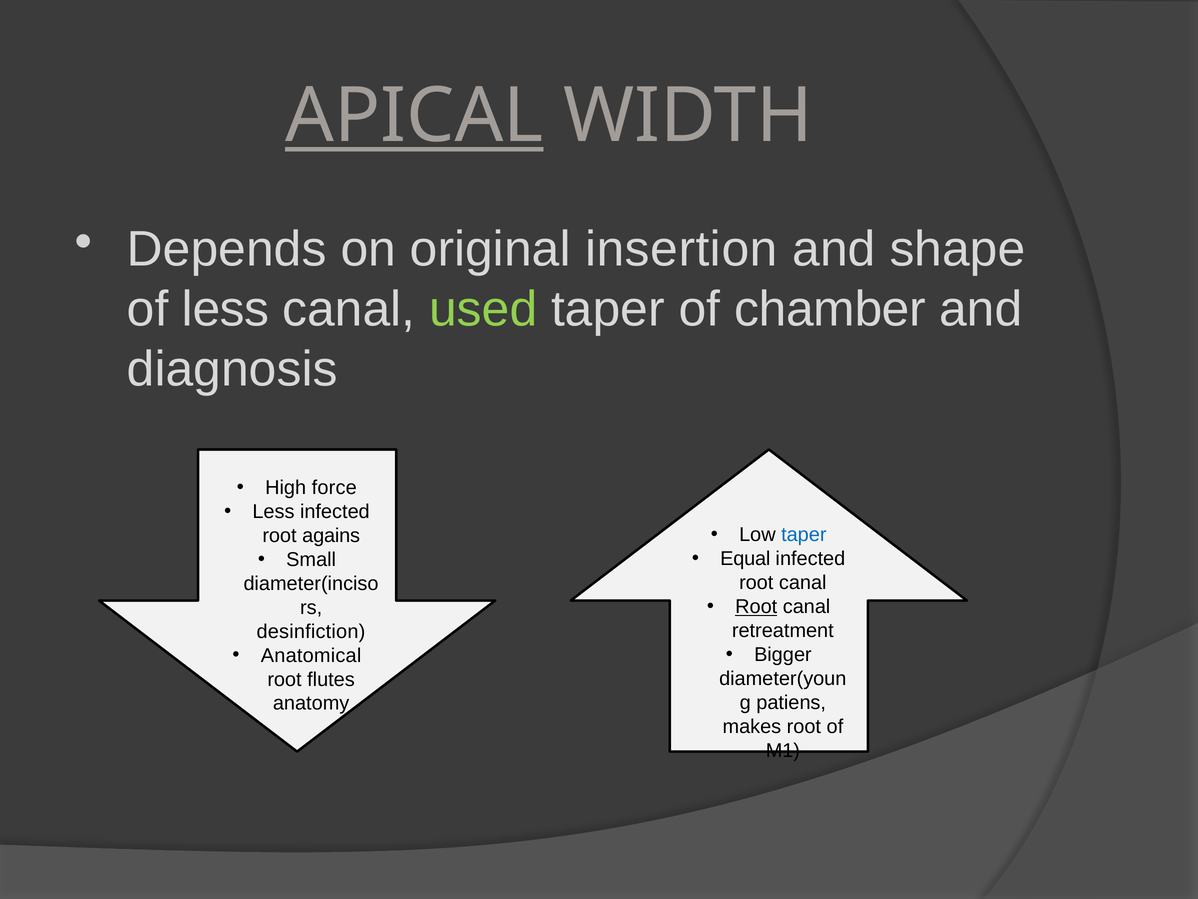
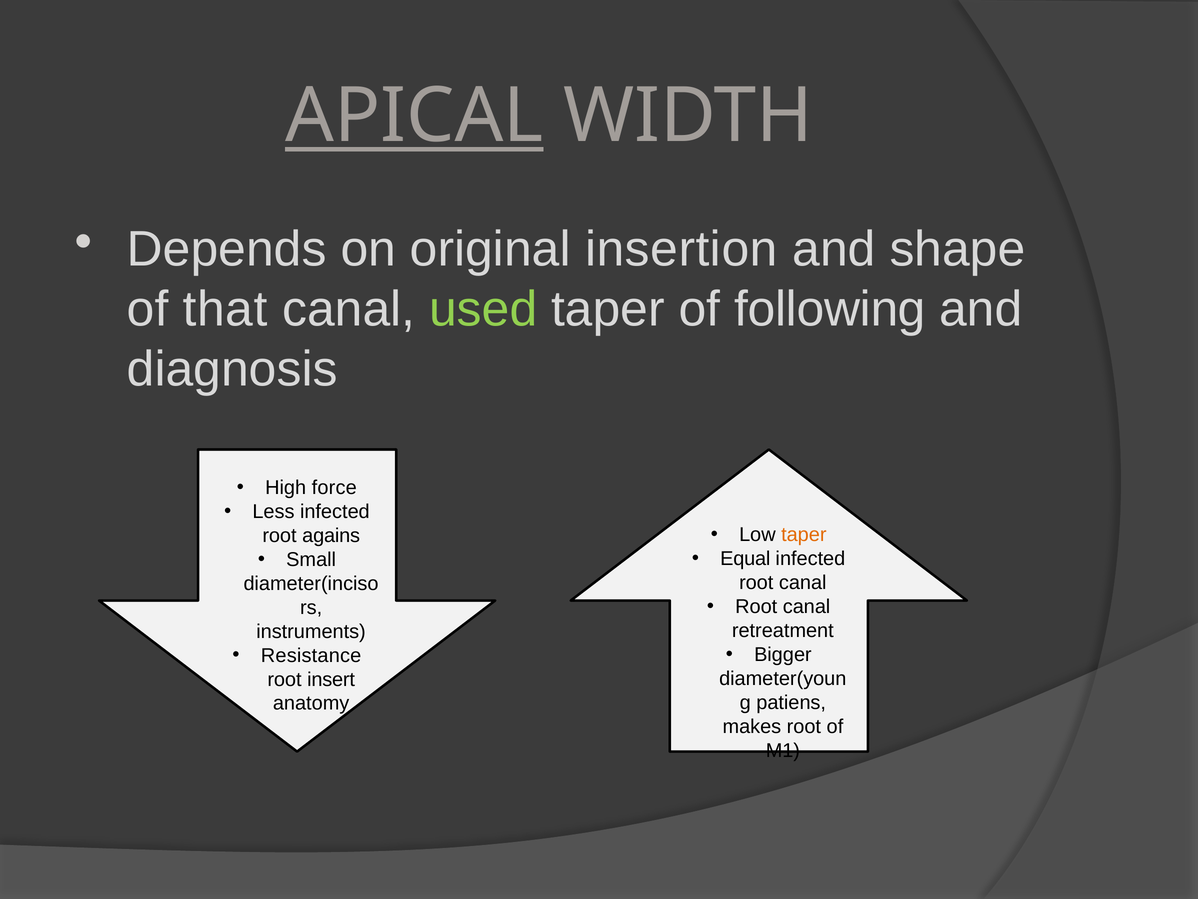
of less: less -> that (225, 309)
chamber: chamber -> following (830, 309)
taper colour: blue -> orange (804, 535)
Root underline: present -> none (756, 606)
desinfiction: desinfiction -> instruments (311, 631)
Anatomical: Anatomical -> Resistance (311, 655)
flutes: flutes -> insert (331, 679)
